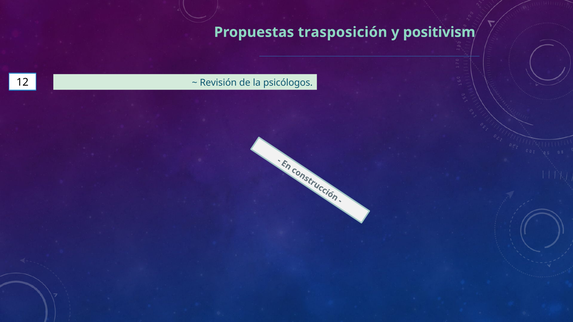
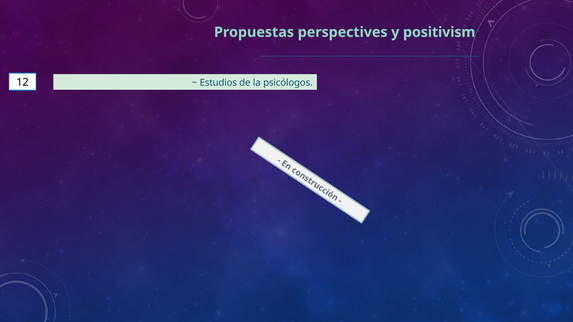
trasposición: trasposición -> perspectives (343, 32)
Revisión: Revisión -> Estudios (218, 83)
